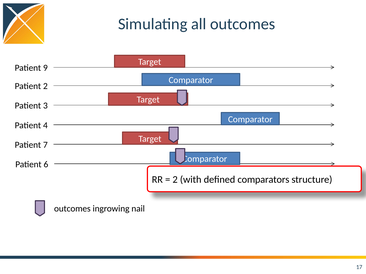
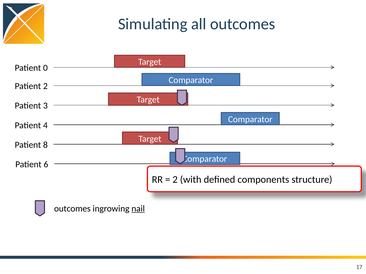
9: 9 -> 0 (45, 68)
7: 7 -> 8 (45, 145)
comparators: comparators -> components (263, 180)
nail underline: none -> present (138, 209)
